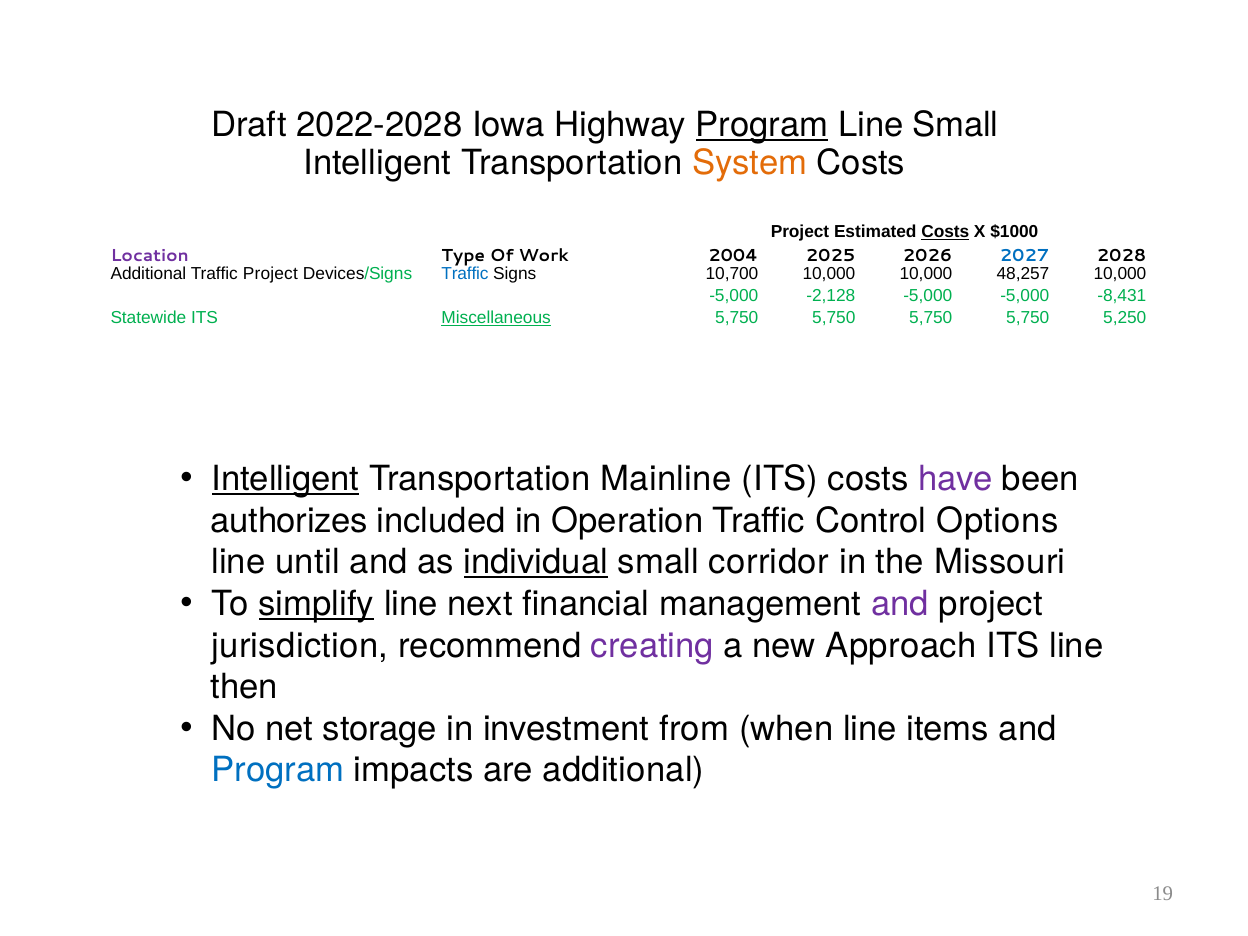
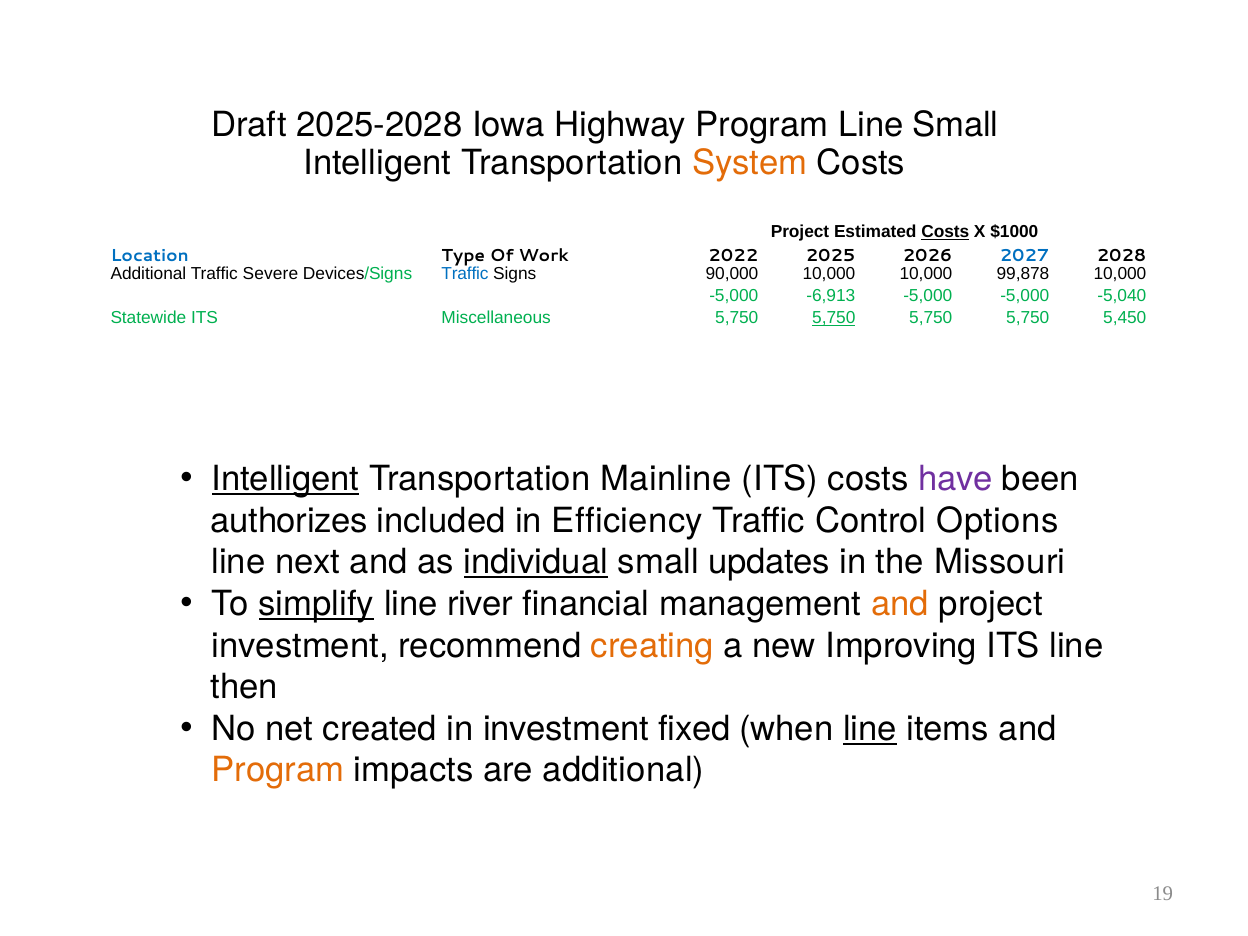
2022-2028: 2022-2028 -> 2025-2028 (380, 125)
Program underline: present -> none (762, 125)
Location colour: purple -> blue (150, 255)
2004: 2004 -> 2022 (733, 255)
Traffic Project: Project -> Severe (270, 274)
10,700: 10,700 -> 90,000 (732, 274)
48,257: 48,257 -> 99,878 (1023, 274)
-2,128: -2,128 -> -6,913 (831, 296)
-8,431: -8,431 -> -5,040 (1122, 296)
Miscellaneous underline: present -> none (496, 318)
5,750 underline: none -> present (834, 318)
5,250: 5,250 -> 5,450 (1125, 318)
Operation: Operation -> Efficiency (627, 521)
until: until -> next (308, 562)
corridor: corridor -> updates (769, 562)
next: next -> river (480, 604)
and colour: purple -> orange (900, 604)
jurisdiction: jurisdiction -> investment (300, 646)
creating colour: purple -> orange (653, 646)
Approach: Approach -> Improving (901, 646)
storage: storage -> created (380, 729)
from: from -> fixed (694, 729)
line underline: none -> present (870, 729)
Program colour: blue -> orange (278, 770)
